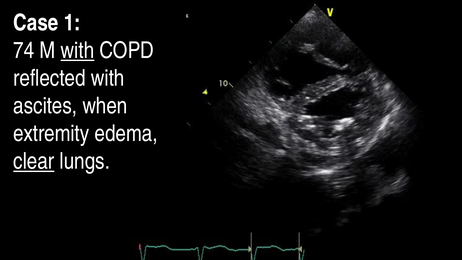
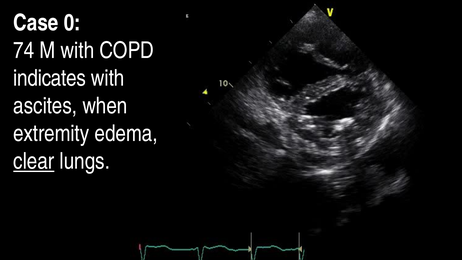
1: 1 -> 0 (72, 23)
with underline: present -> none (77, 50)
reflected: reflected -> indicates (50, 78)
